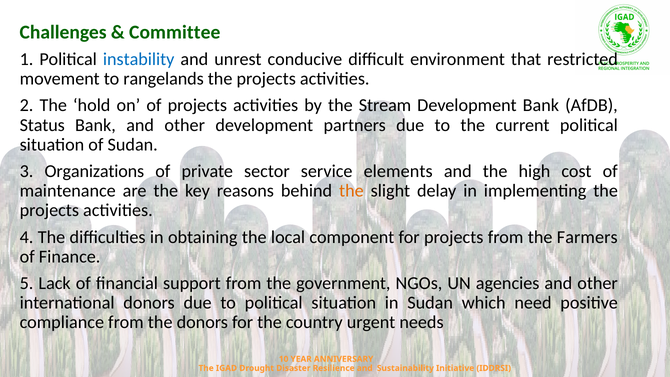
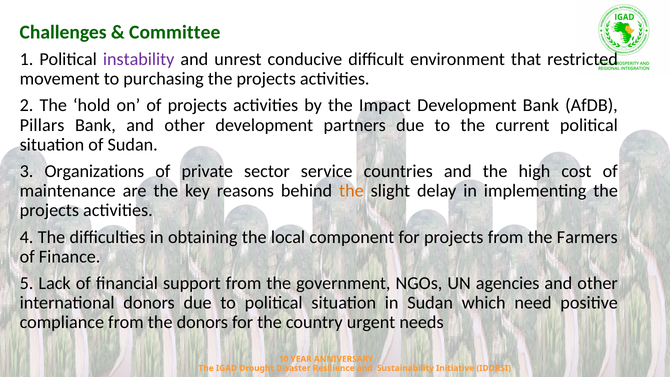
instability colour: blue -> purple (139, 59)
rangelands: rangelands -> purchasing (164, 79)
Stream: Stream -> Impact (385, 105)
Status: Status -> Pillars (42, 125)
elements: elements -> countries (398, 171)
